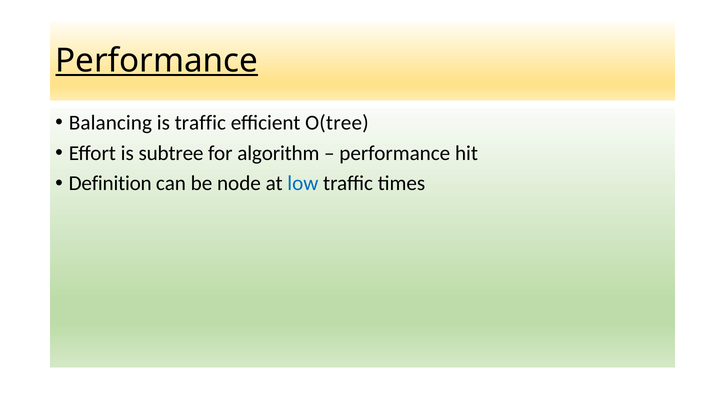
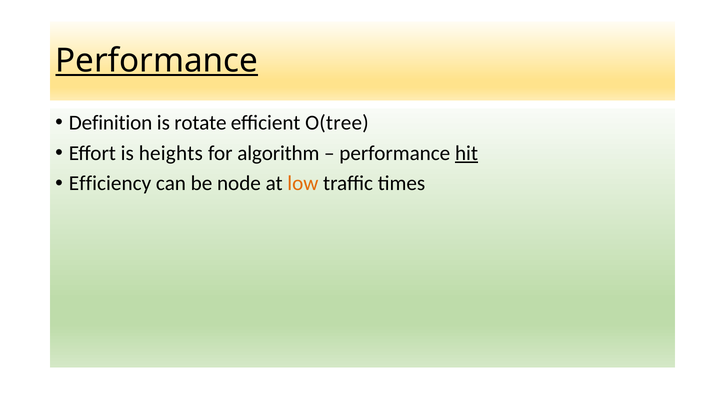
Balancing: Balancing -> Definition (111, 123)
is traffic: traffic -> rotate (200, 123)
subtree: subtree -> heights (171, 153)
hit underline: none -> present (467, 153)
Definition: Definition -> Efficiency (110, 183)
low colour: blue -> orange (303, 183)
